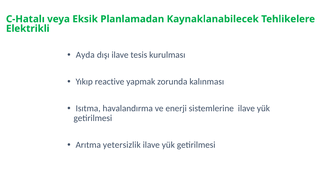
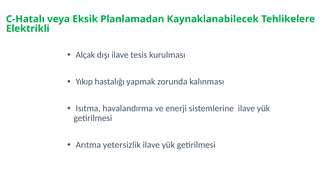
Ayda: Ayda -> Alçak (85, 55)
reactive: reactive -> hastalığı (110, 82)
